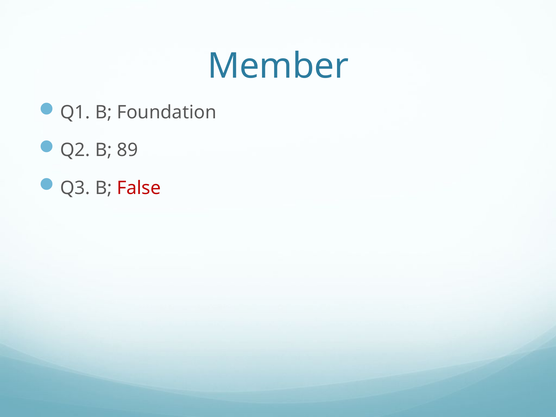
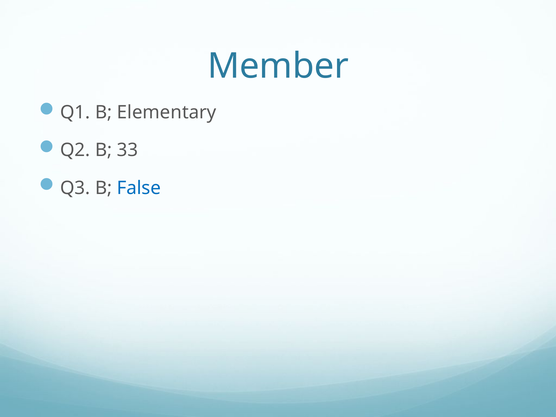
Foundation: Foundation -> Elementary (167, 113)
89: 89 -> 33 (127, 150)
False colour: red -> blue (139, 188)
